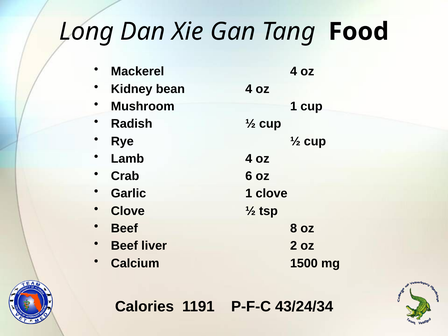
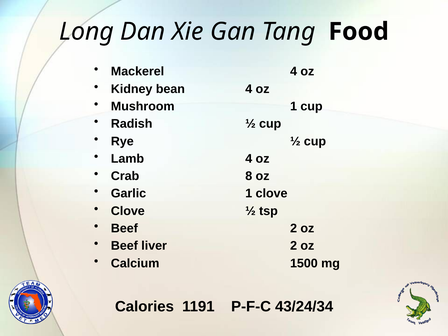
6: 6 -> 8 (249, 176)
Beef 8: 8 -> 2 (294, 228)
